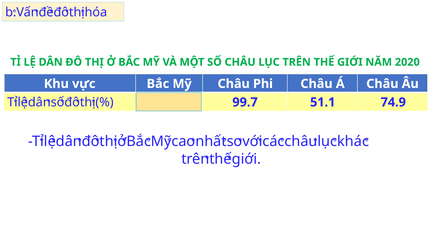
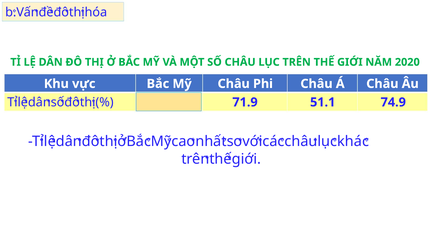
99.7: 99.7 -> 71.9 (245, 102)
